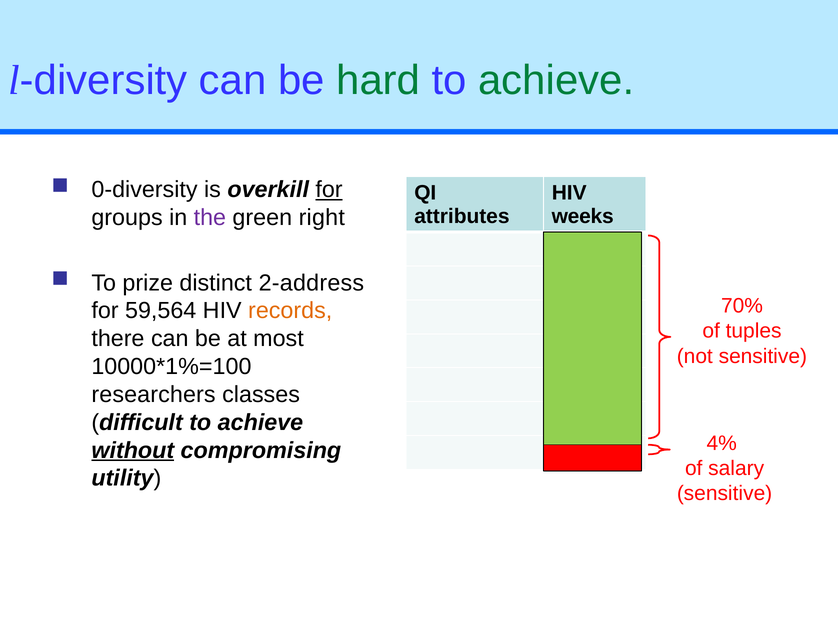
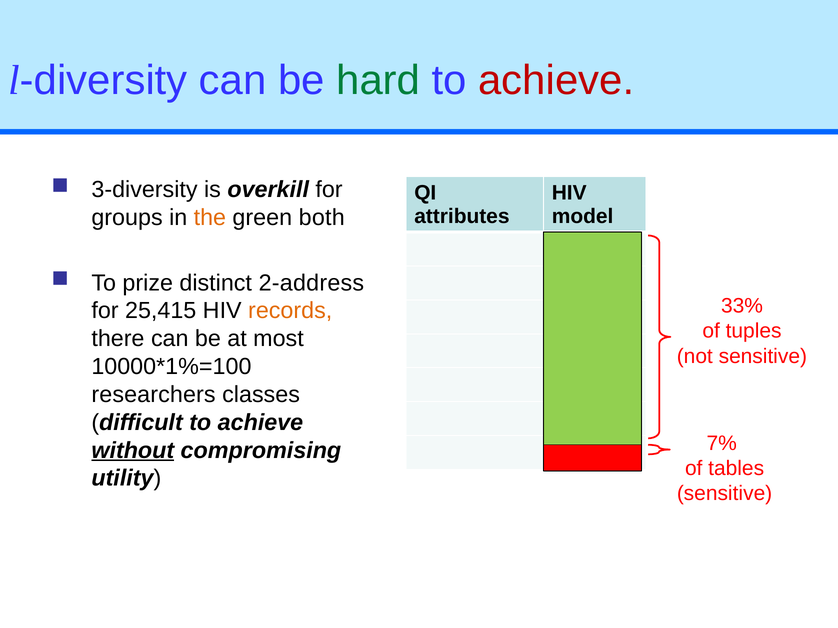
achieve colour: green -> red (556, 80)
0-diversity: 0-diversity -> 3-diversity (144, 190)
for underline: present -> none (329, 190)
weeks: weeks -> model (583, 217)
the colour: purple -> orange (210, 218)
right: right -> both (322, 218)
70%: 70% -> 33% (742, 306)
59,564: 59,564 -> 25,415 (161, 311)
4%: 4% -> 7% (722, 444)
salary: salary -> tables (736, 469)
